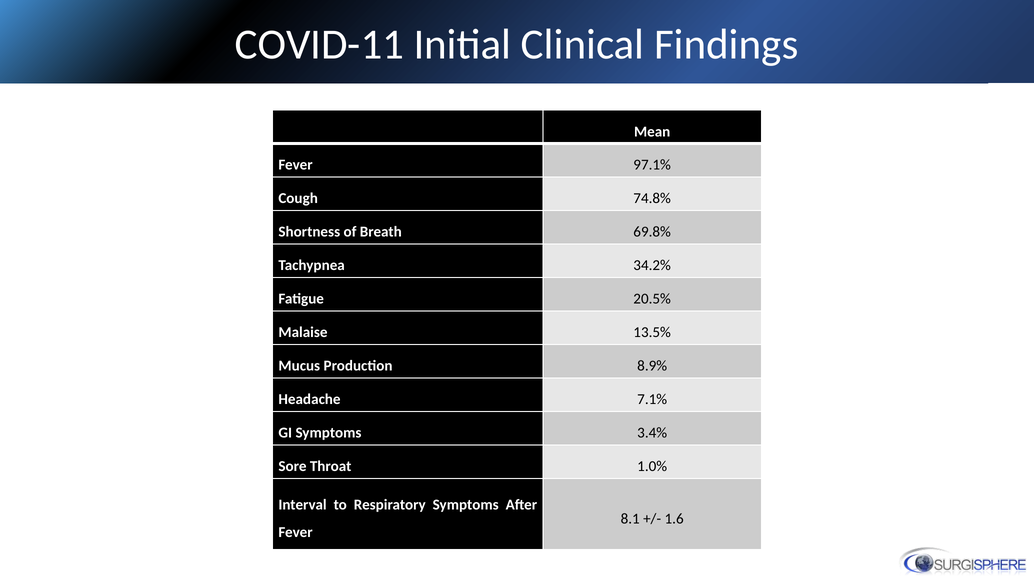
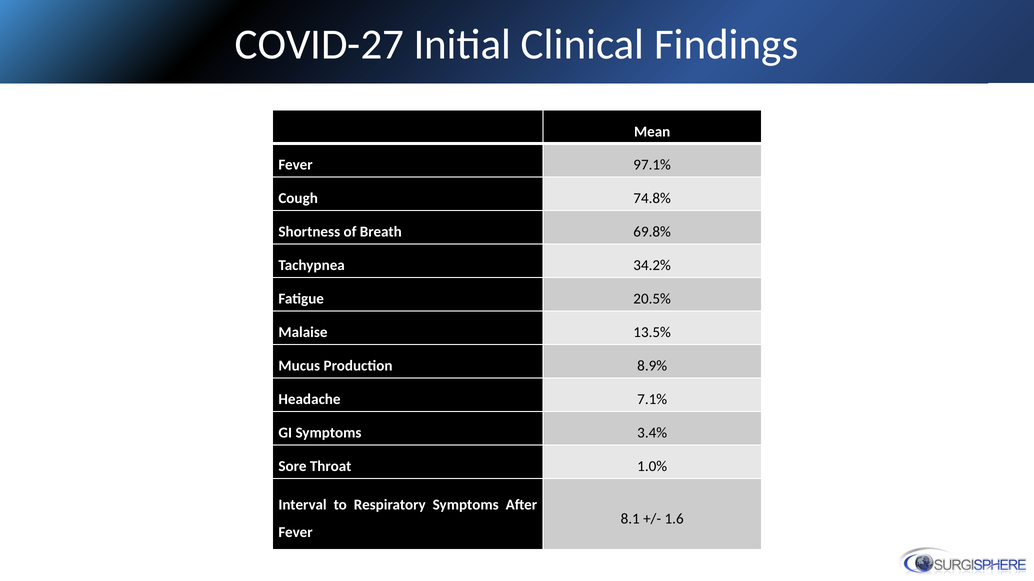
COVID-11: COVID-11 -> COVID-27 (319, 45)
